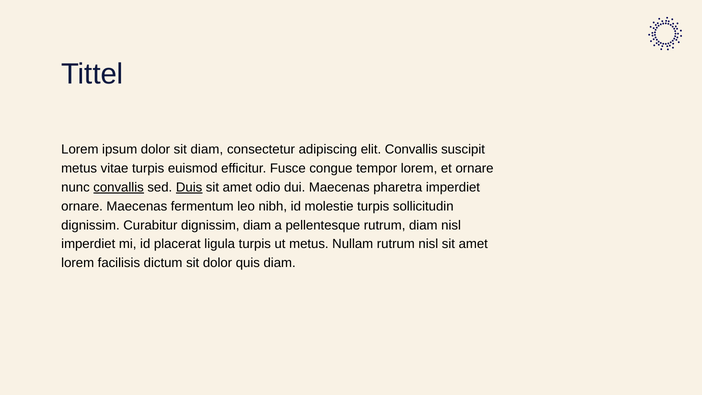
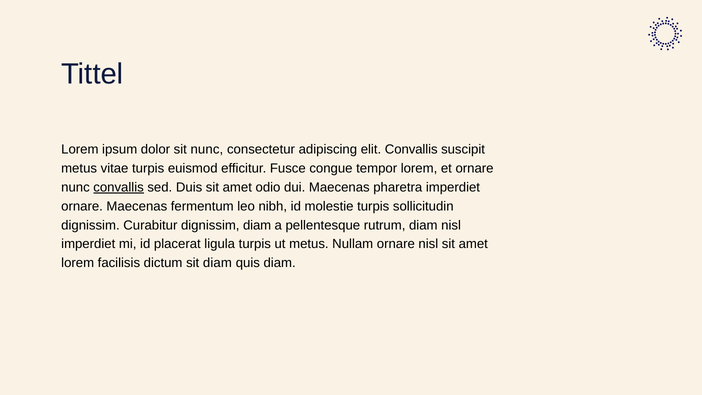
sit diam: diam -> nunc (207, 149)
Duis underline: present -> none (189, 187)
Nullam rutrum: rutrum -> ornare (396, 244)
sit dolor: dolor -> diam (217, 263)
